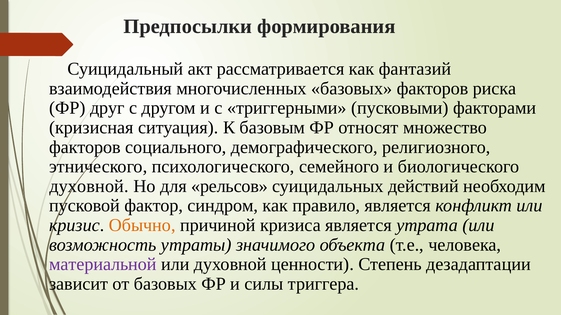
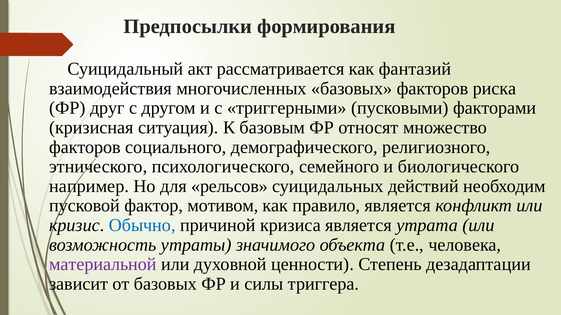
духовной: духовной -> например (89, 186)
синдром: синдром -> мотивом (223, 206)
Обычно colour: orange -> blue (142, 226)
